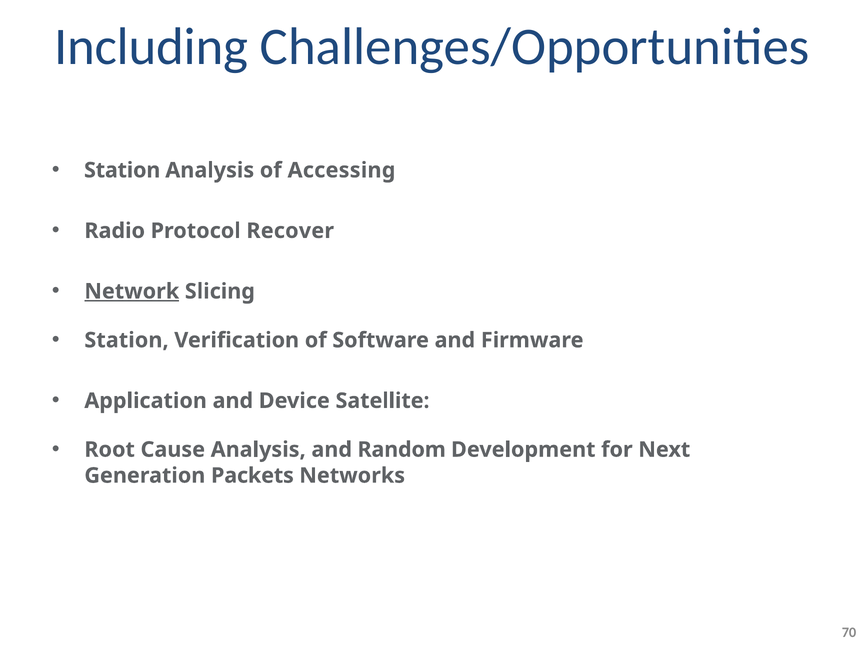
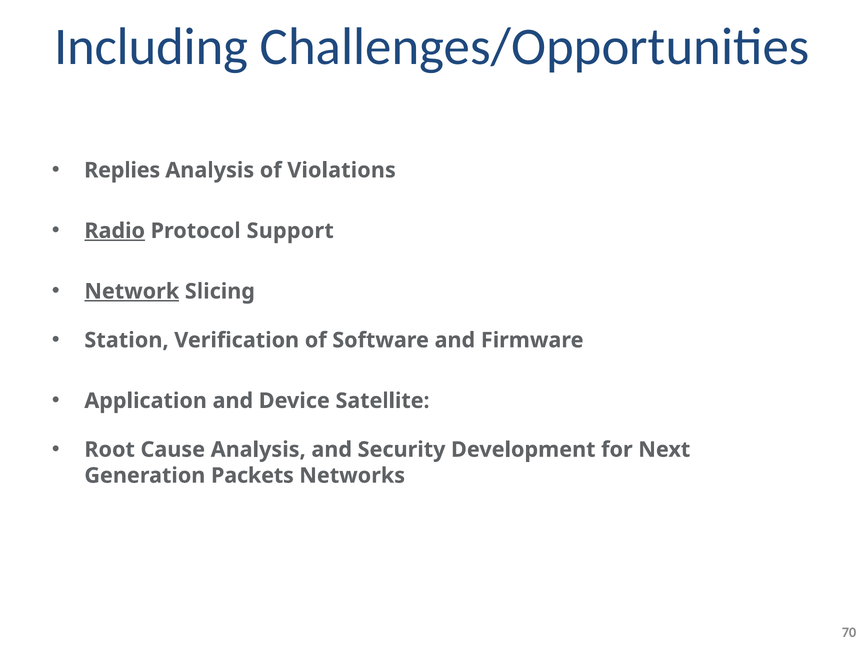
Station: Station -> Replies (122, 170)
Accessing: Accessing -> Violations (342, 170)
Radio underline: none -> present (115, 231)
Recover: Recover -> Support (290, 231)
Random: Random -> Security (402, 449)
